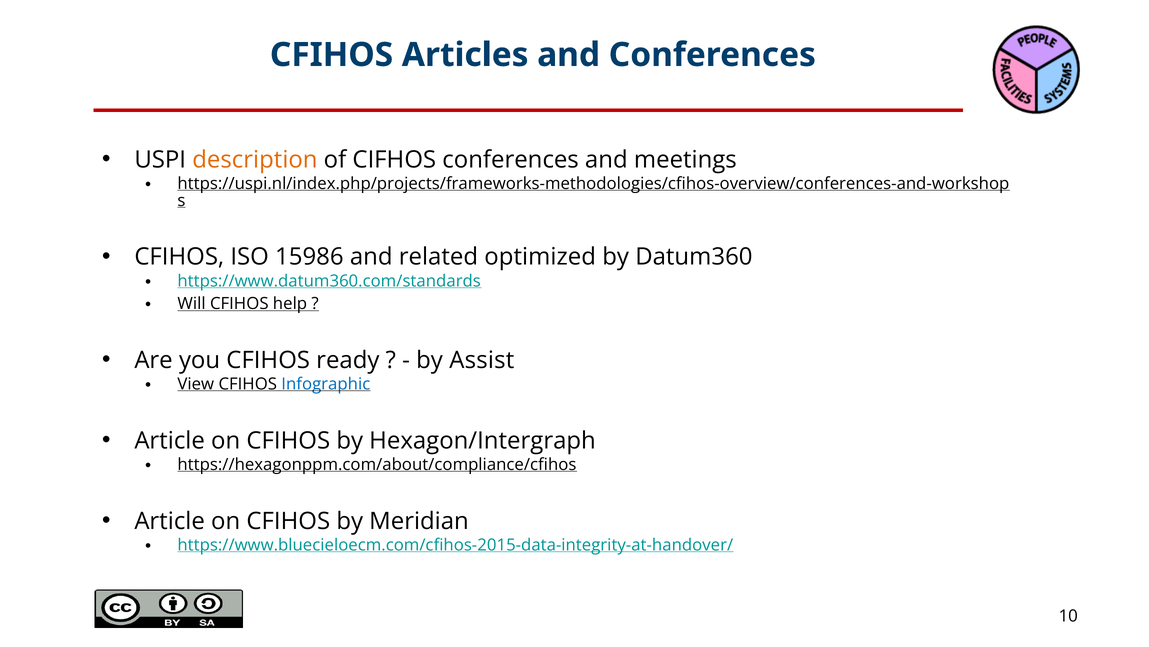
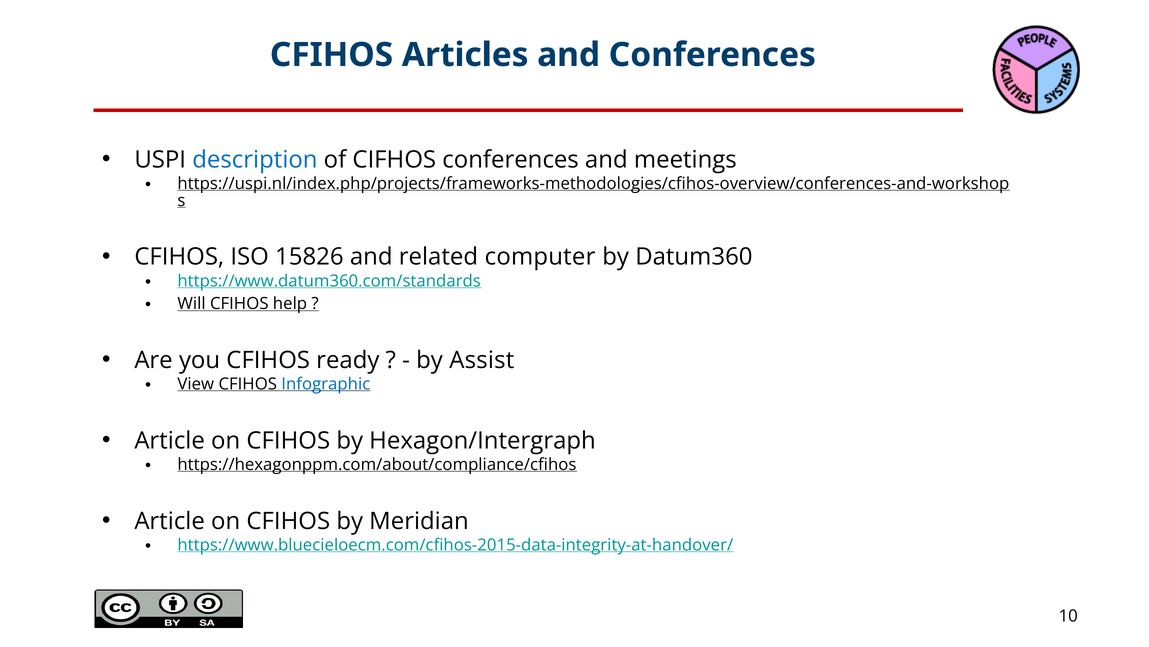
description colour: orange -> blue (255, 160)
15986: 15986 -> 15826 (309, 257)
optimized: optimized -> computer (540, 257)
